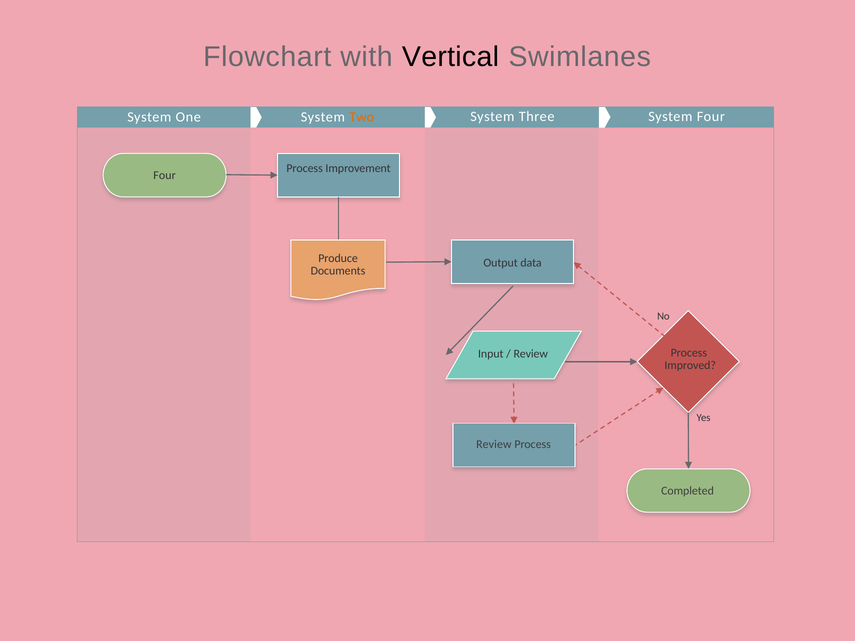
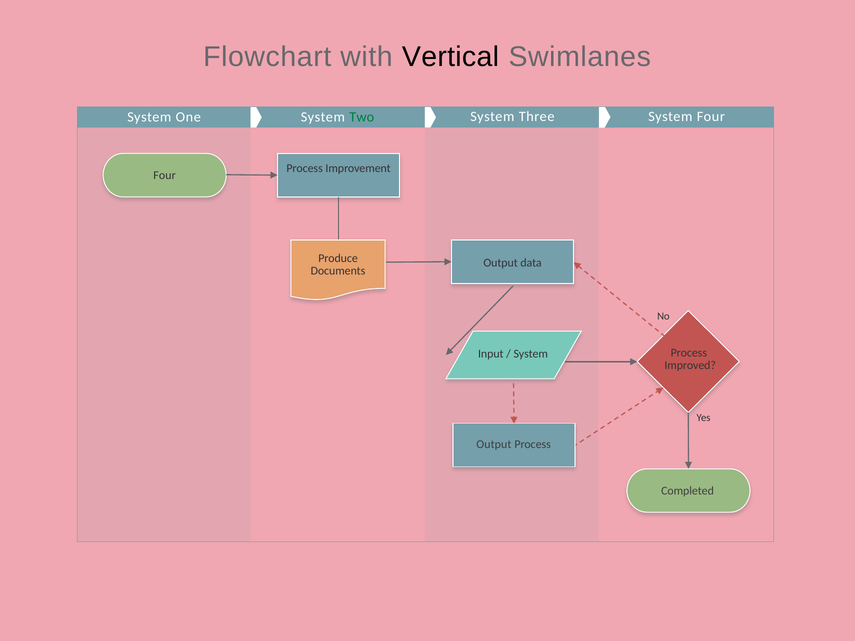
Two colour: orange -> green (362, 117)
Review: Review -> System (531, 354)
Review: Review -> Output (494, 445)
